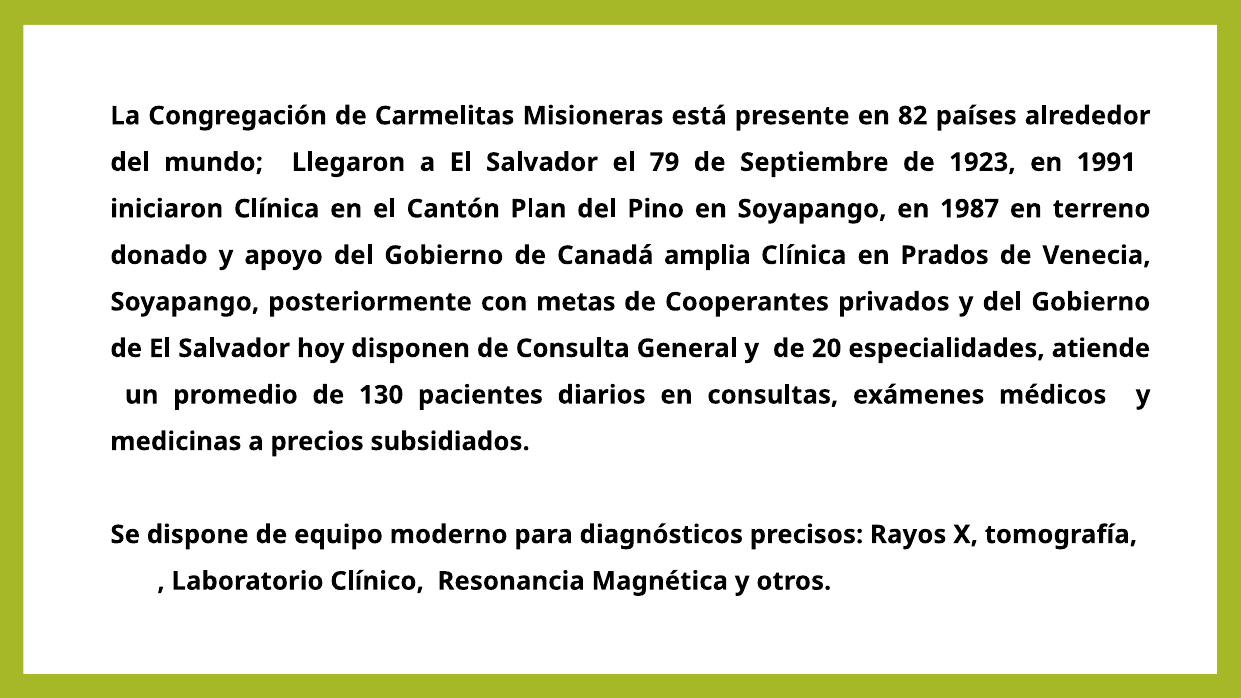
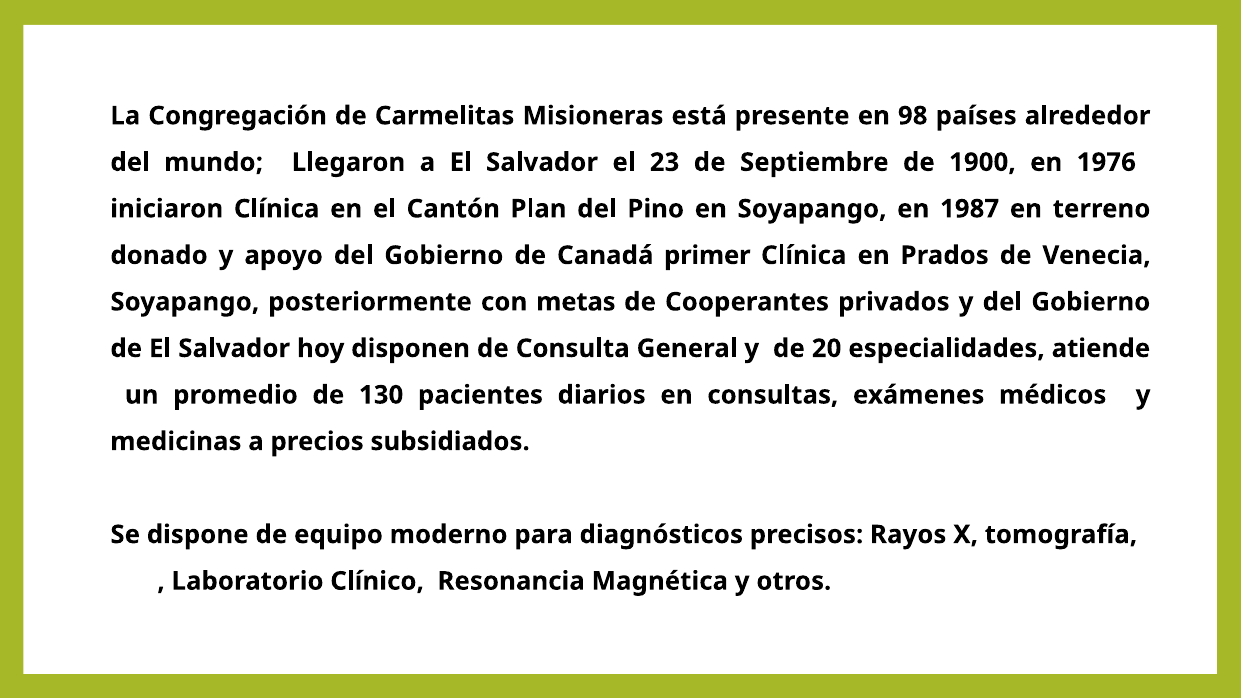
82: 82 -> 98 (913, 116)
79: 79 -> 23 (665, 162)
1923: 1923 -> 1900 (982, 162)
1991: 1991 -> 1976 (1106, 162)
amplia: amplia -> primer (707, 255)
